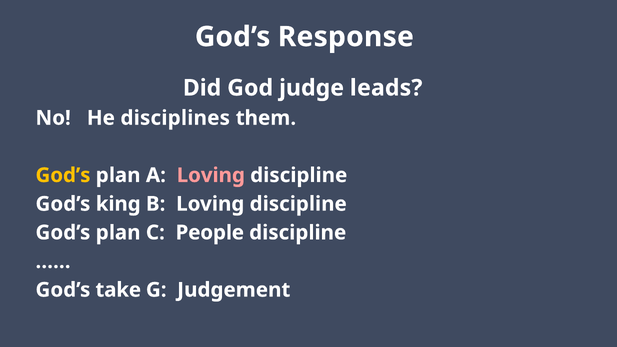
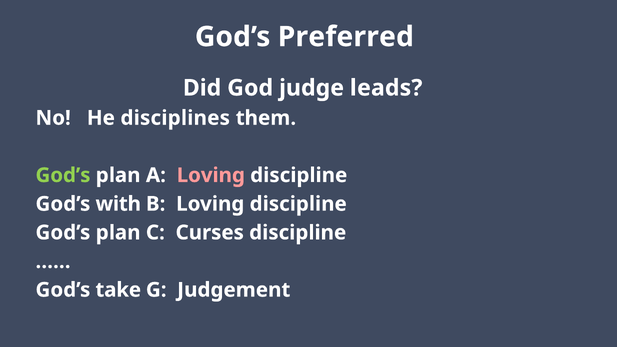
Response: Response -> Preferred (346, 37)
God’s colour: yellow -> light green (63, 175)
king: king -> with (118, 204)
People: People -> Curses (210, 233)
